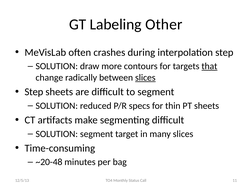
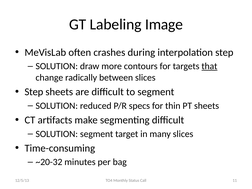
Other: Other -> Image (164, 24)
slices underline: present -> none (145, 78)
~20-48: ~20-48 -> ~20-32 (49, 162)
